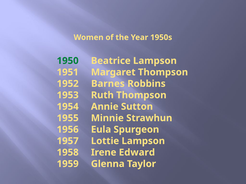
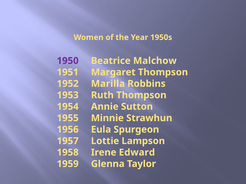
1950 colour: green -> purple (68, 61)
Beatrice Lampson: Lampson -> Malchow (155, 61)
Barnes: Barnes -> Marilla (108, 84)
